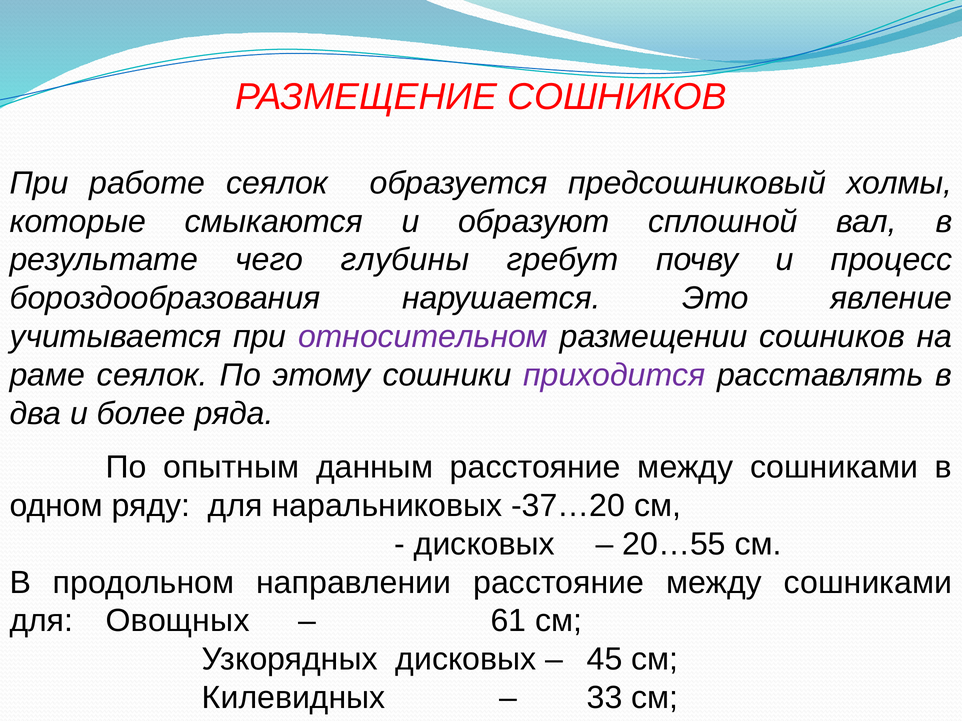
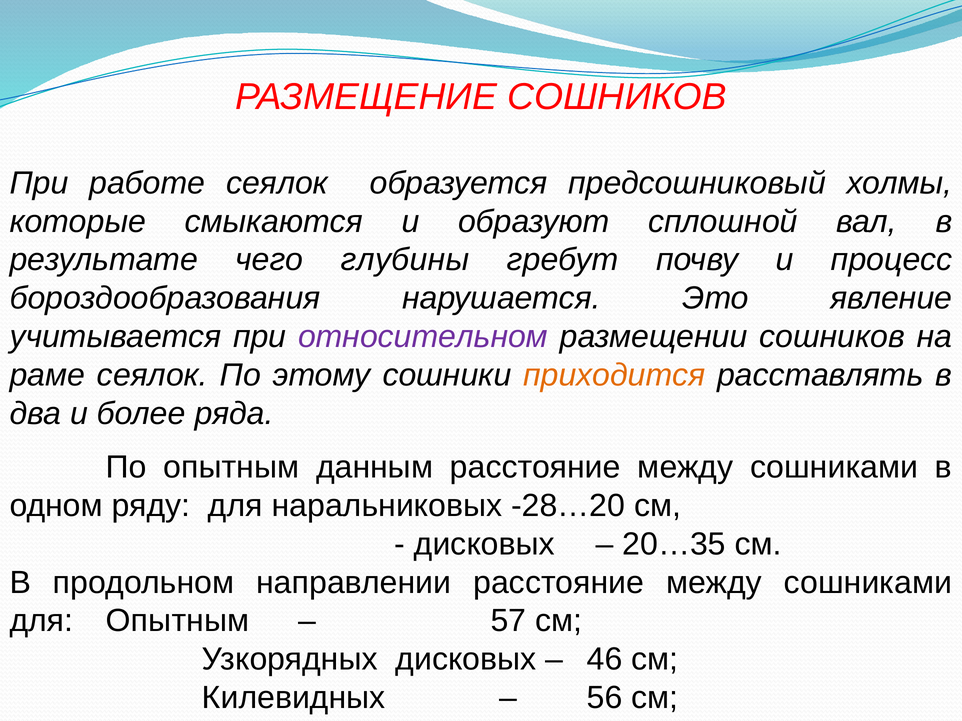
приходится colour: purple -> orange (614, 376)
-37…20: -37…20 -> -28…20 (568, 506)
20…55: 20…55 -> 20…35 (674, 544)
для Овощных: Овощных -> Опытным (178, 621)
61: 61 -> 57 (508, 621)
45: 45 -> 46 (605, 660)
33: 33 -> 56 (605, 698)
